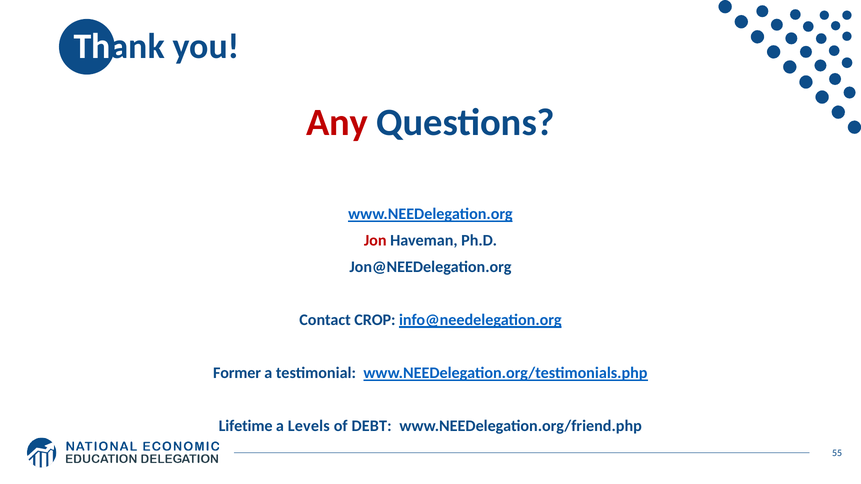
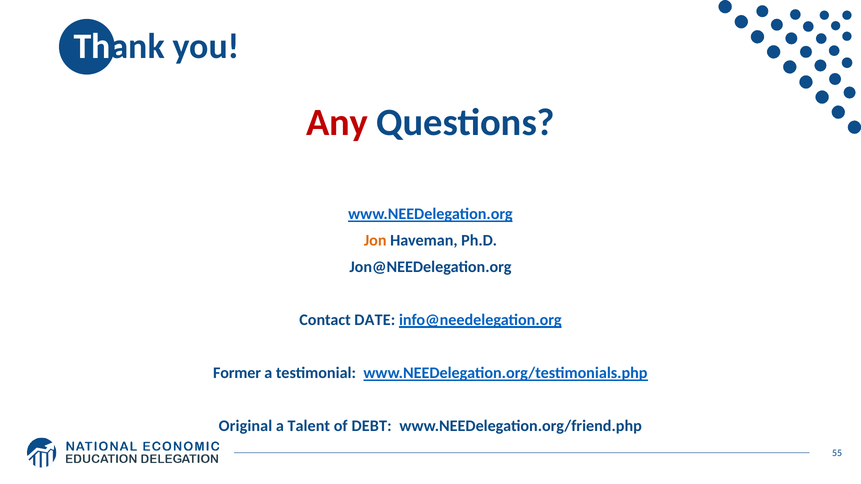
Jon colour: red -> orange (375, 241)
CROP: CROP -> DATE (375, 320)
Lifetime: Lifetime -> Original (245, 426)
Levels: Levels -> Talent (309, 426)
